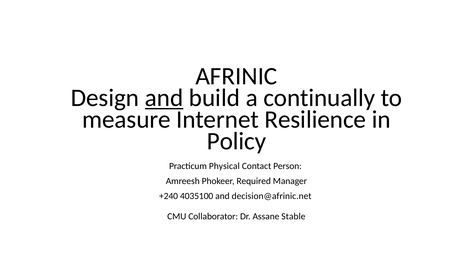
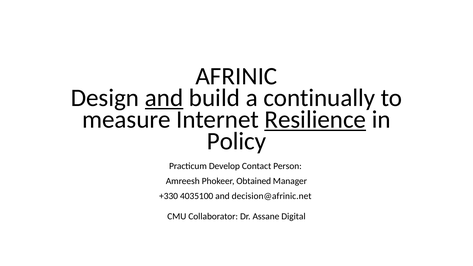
Resilience underline: none -> present (315, 120)
Physical: Physical -> Develop (224, 166)
Required: Required -> Obtained (254, 181)
+240: +240 -> +330 (169, 196)
Stable: Stable -> Digital (293, 216)
